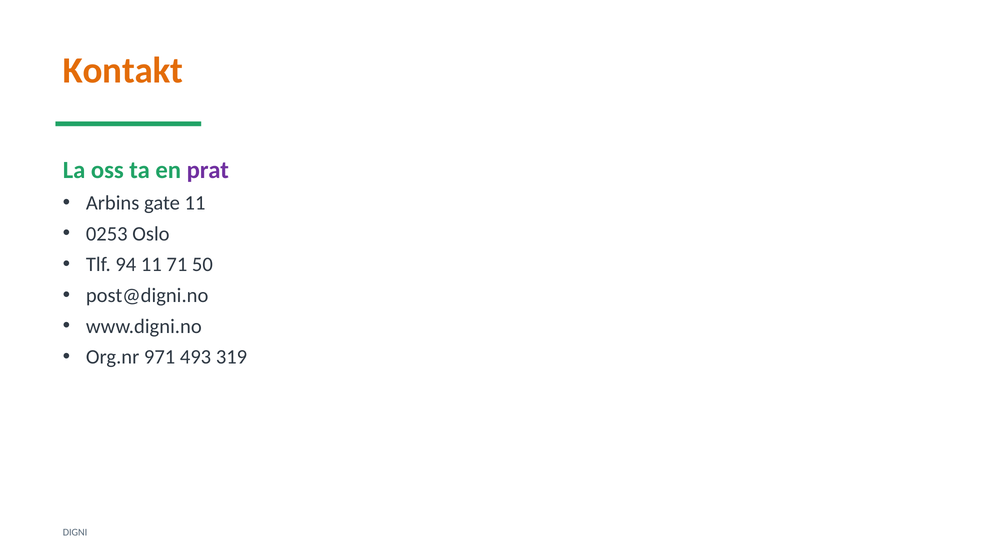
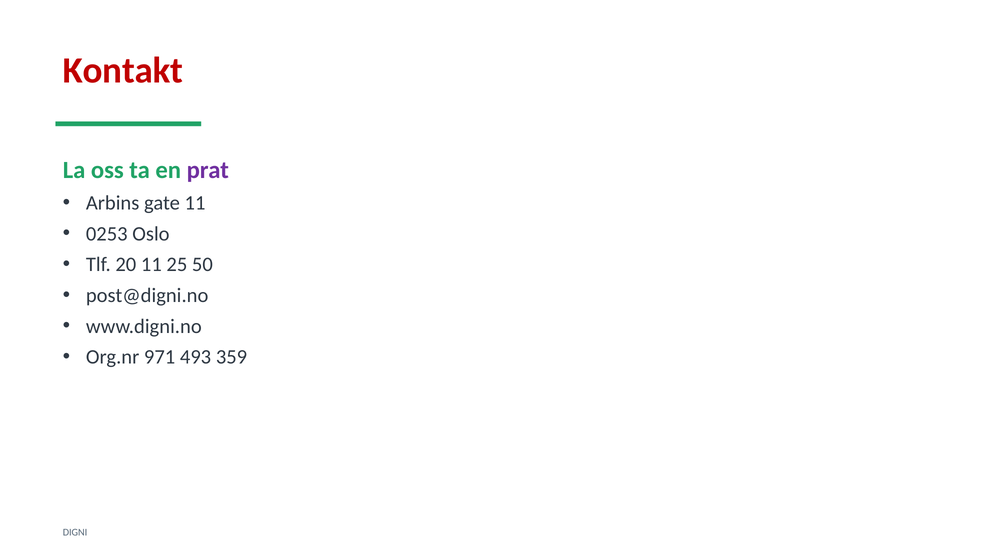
Kontakt colour: orange -> red (123, 70)
94: 94 -> 20 (126, 265)
71: 71 -> 25 (177, 265)
319: 319 -> 359 (232, 357)
